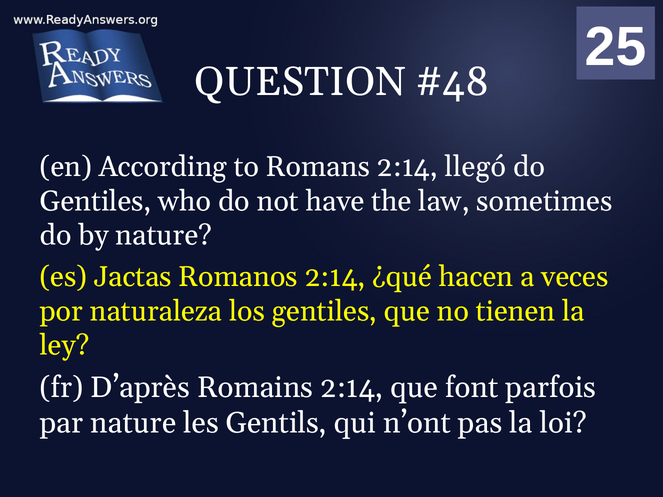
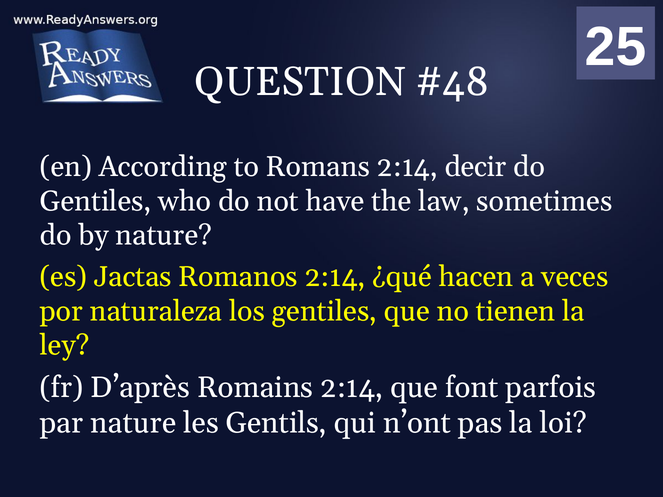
llegó: llegó -> decir (476, 167)
